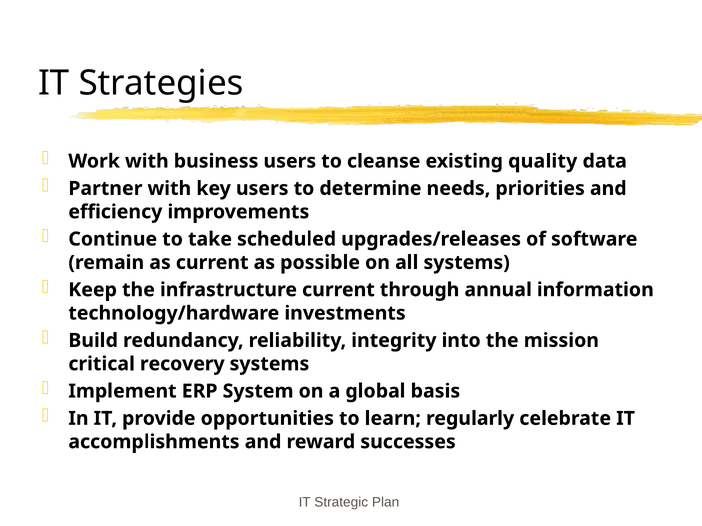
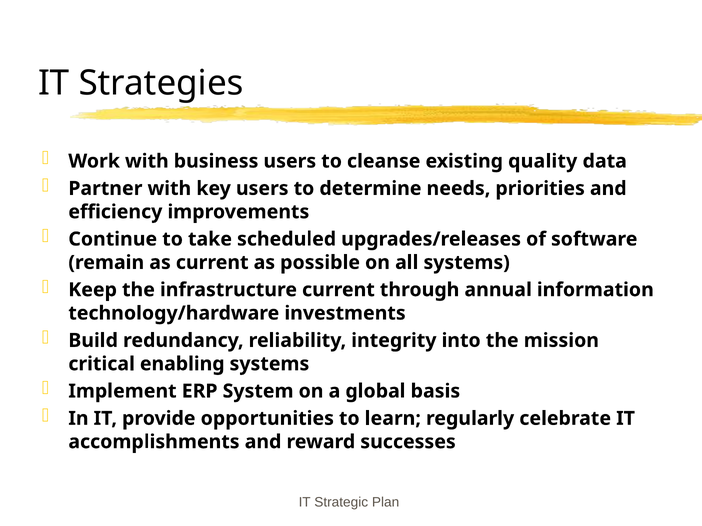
recovery: recovery -> enabling (182, 364)
